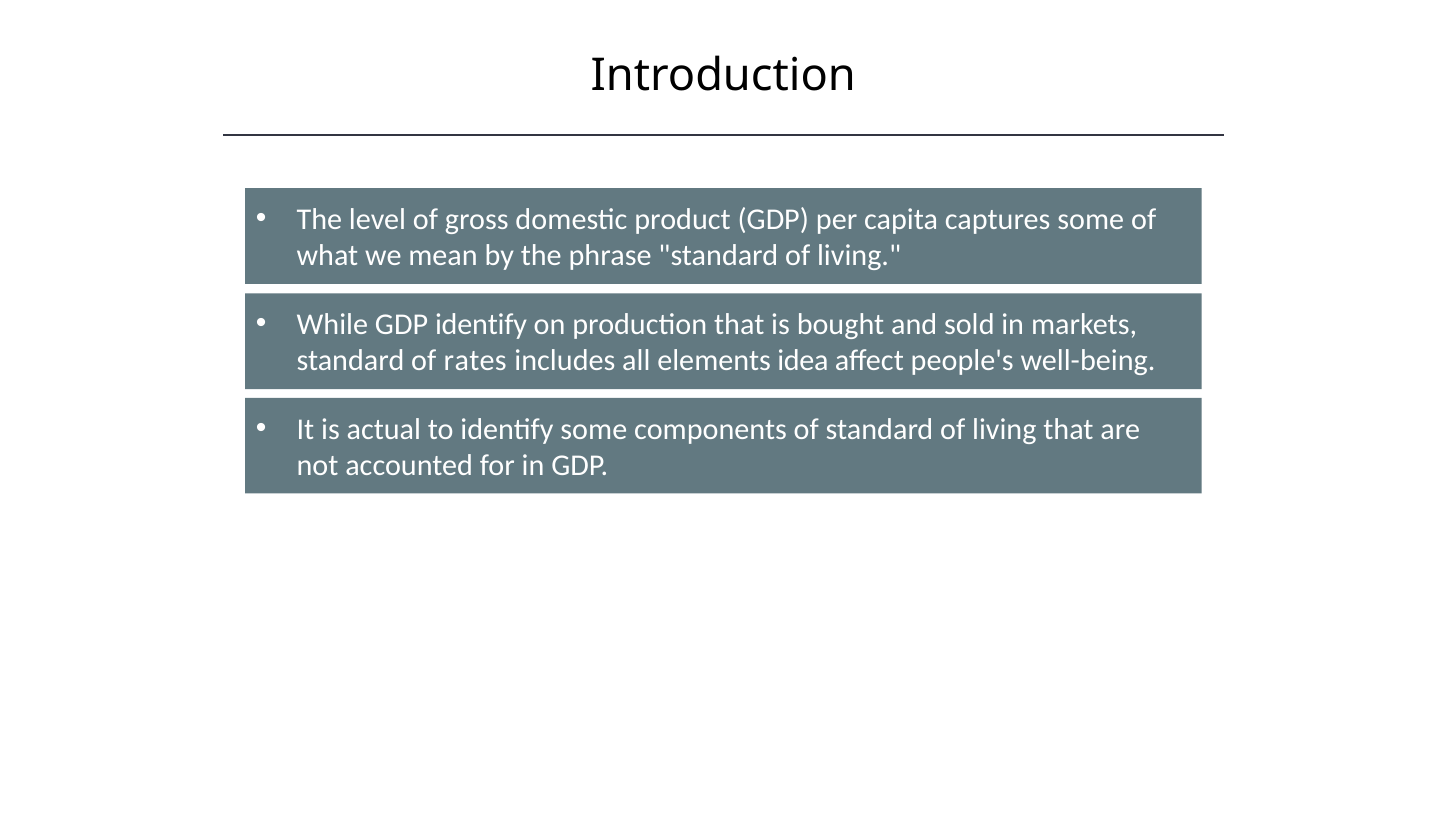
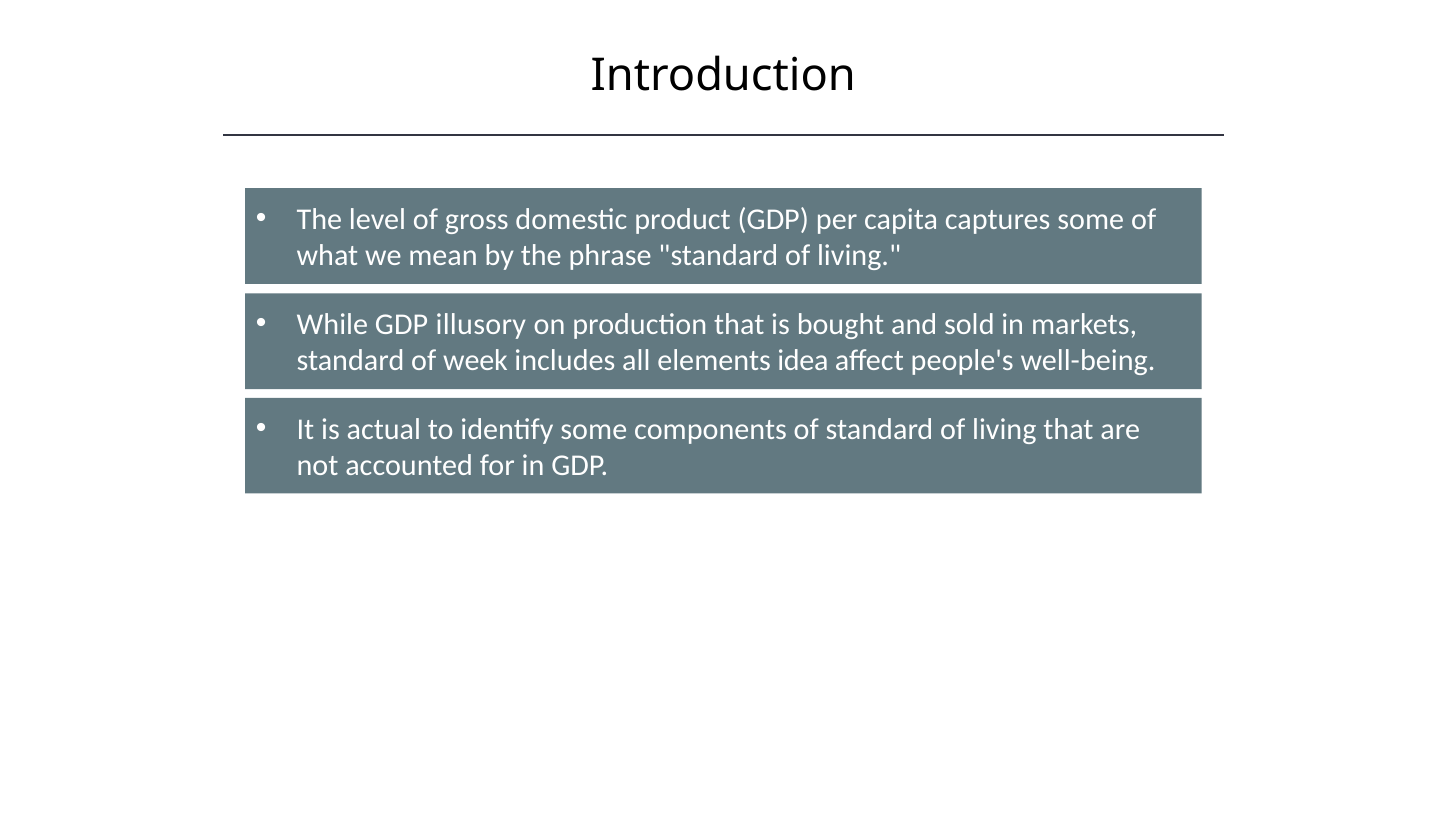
GDP identify: identify -> illusory (481, 324)
rates: rates -> week (475, 361)
